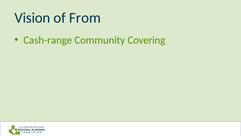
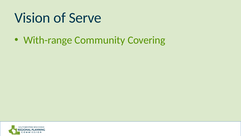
From: From -> Serve (85, 18)
Cash-range: Cash-range -> With-range (48, 40)
